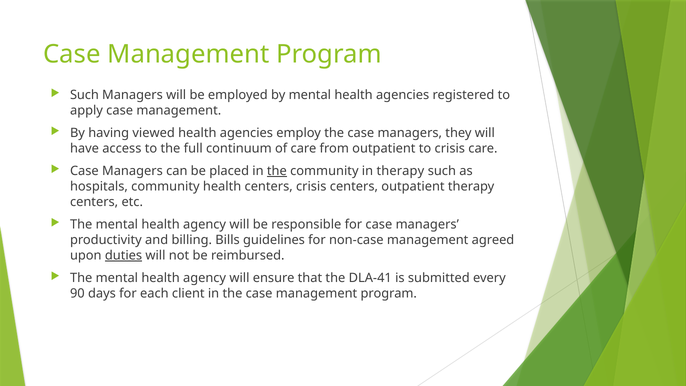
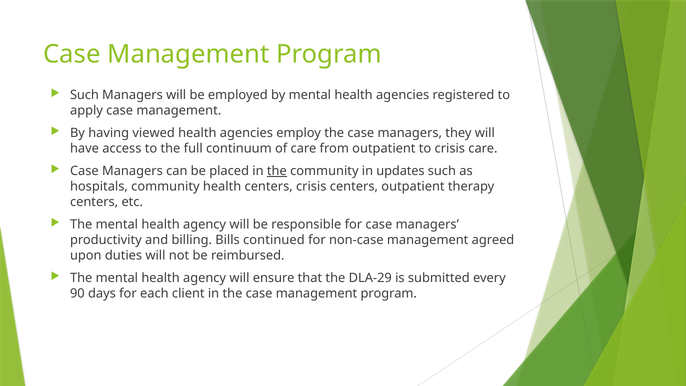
in therapy: therapy -> updates (401, 171)
guidelines: guidelines -> continued (274, 240)
duties underline: present -> none (124, 255)
DLA-41: DLA-41 -> DLA-29 (370, 278)
